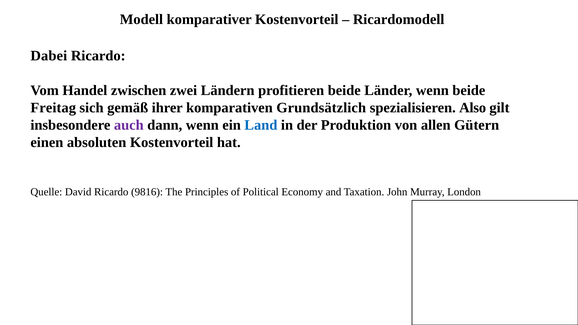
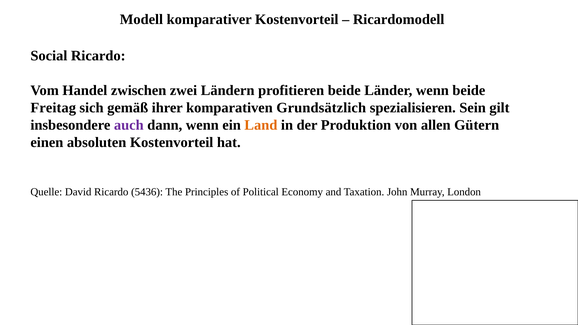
Dabei: Dabei -> Social (49, 56)
Also: Also -> Sein (473, 108)
Land colour: blue -> orange (261, 125)
9816: 9816 -> 5436 (147, 192)
